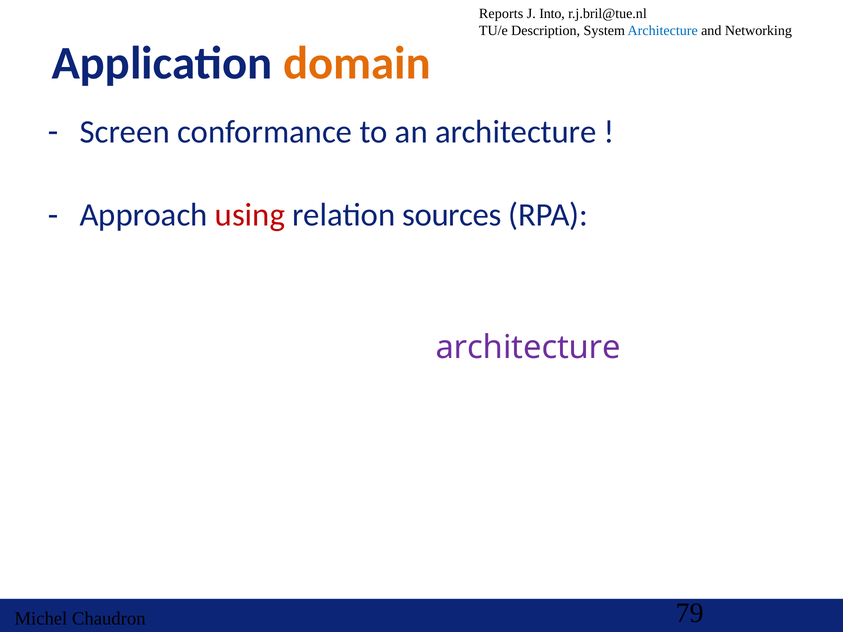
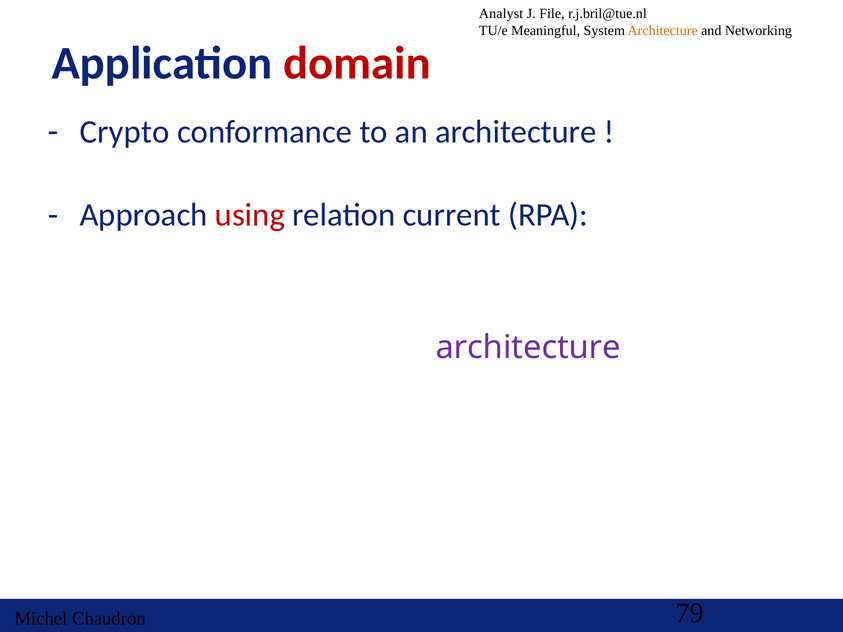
Reports: Reports -> Analyst (501, 14)
Into: Into -> File (552, 14)
Description: Description -> Meaningful (546, 30)
Architecture colour: blue -> orange (663, 30)
domain colour: orange -> red (357, 63)
Screen: Screen -> Crypto (125, 132)
sources: sources -> current (452, 215)
